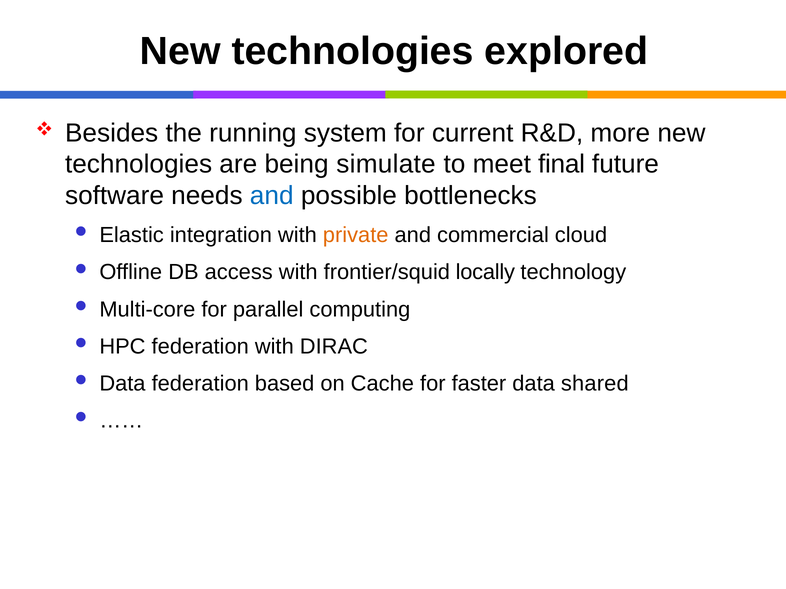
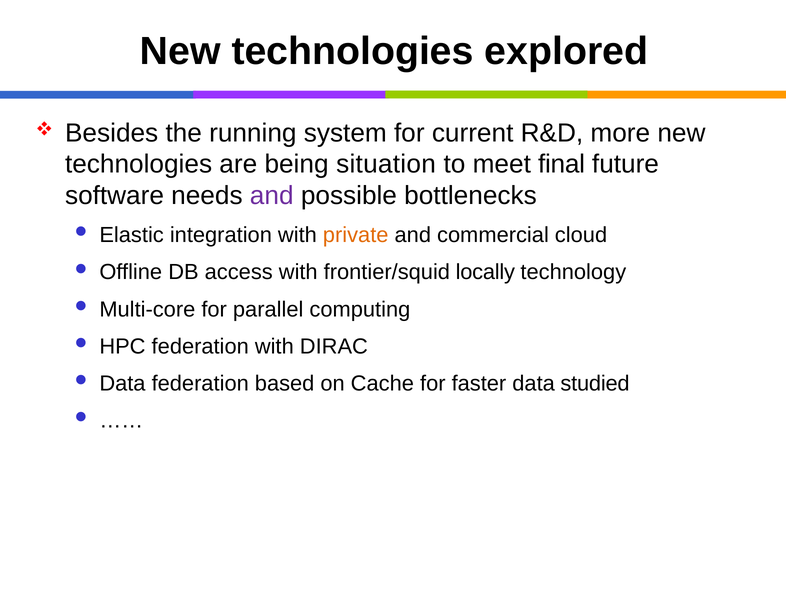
simulate: simulate -> situation (386, 164)
and colour: blue -> purple (272, 196)
shared: shared -> studied (595, 384)
